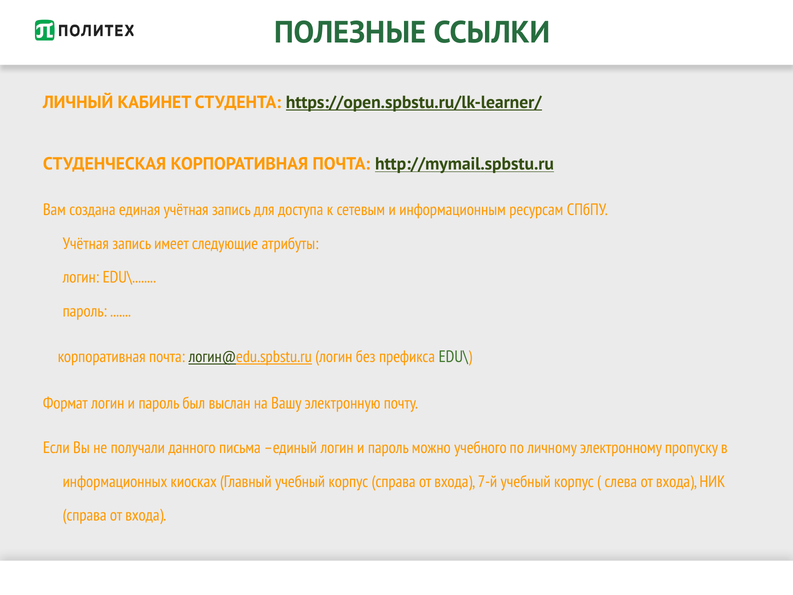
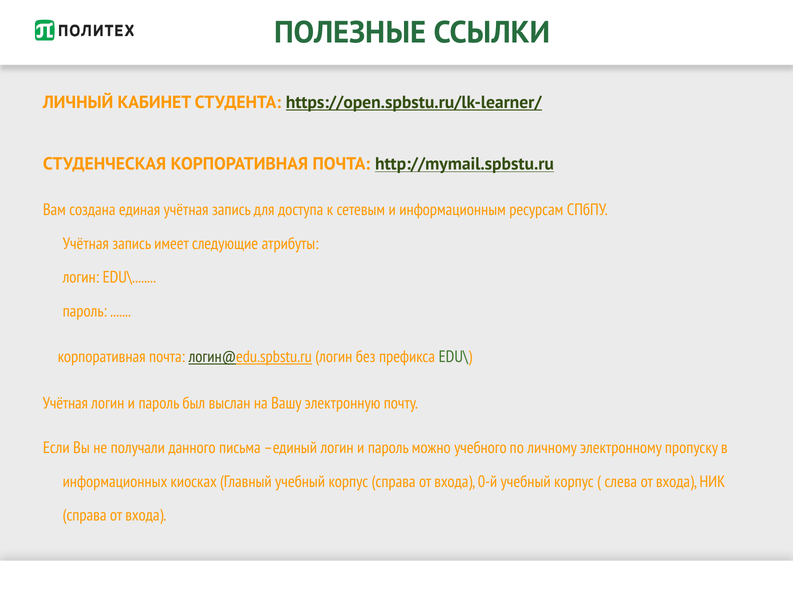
Формат: Формат -> Учётная (65, 403)
7-й: 7-й -> 0-й (487, 481)
